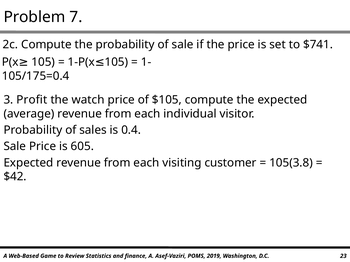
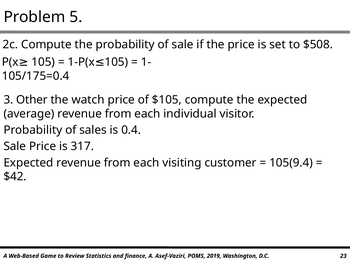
7: 7 -> 5 (76, 17)
$741: $741 -> $508 (318, 45)
Profit: Profit -> Other (32, 100)
605: 605 -> 317 (82, 147)
105(3.8: 105(3.8 -> 105(9.4 (291, 163)
